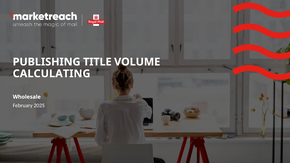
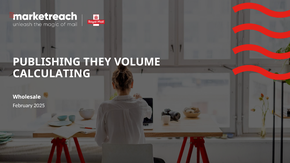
TITLE: TITLE -> THEY (97, 62)
